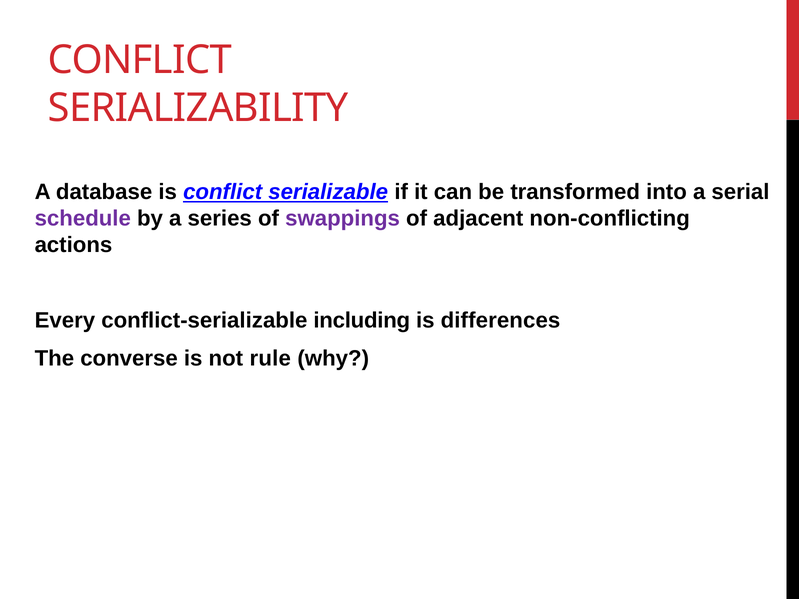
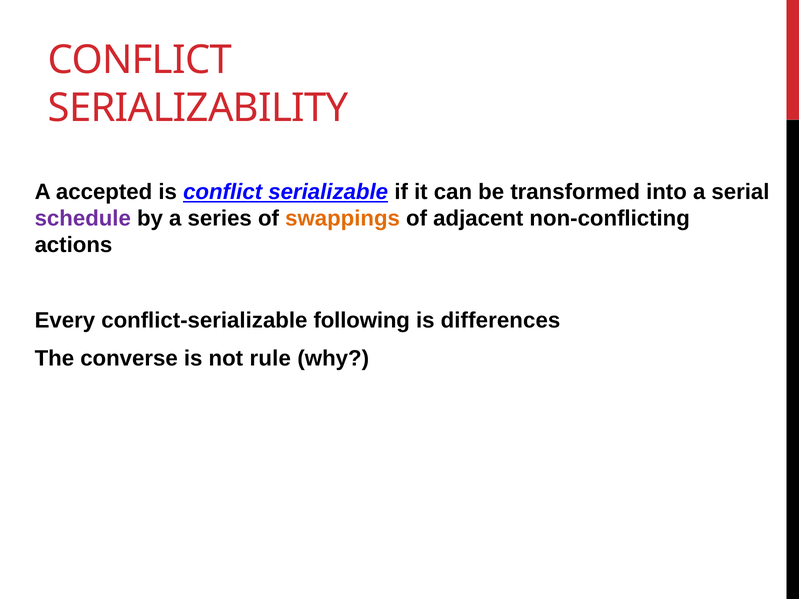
database: database -> accepted (104, 192)
swappings colour: purple -> orange (343, 219)
including: including -> following (362, 321)
